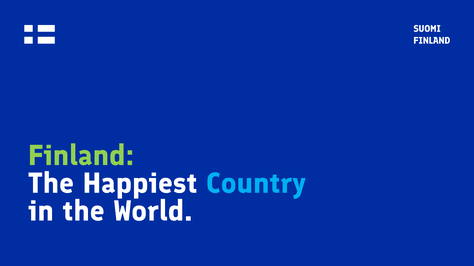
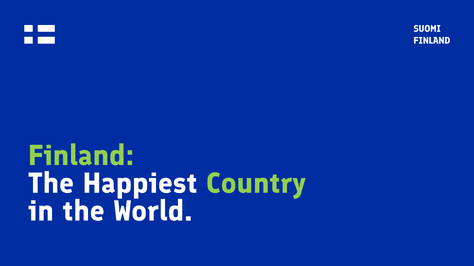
Country colour: light blue -> light green (256, 184)
